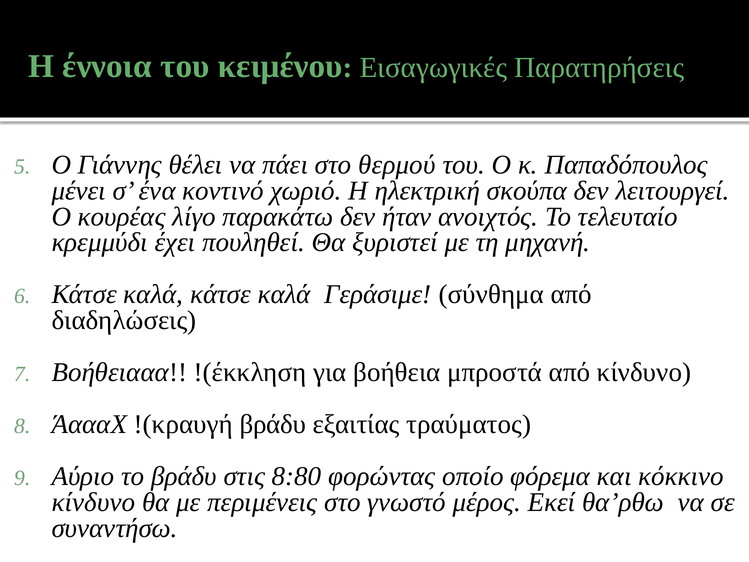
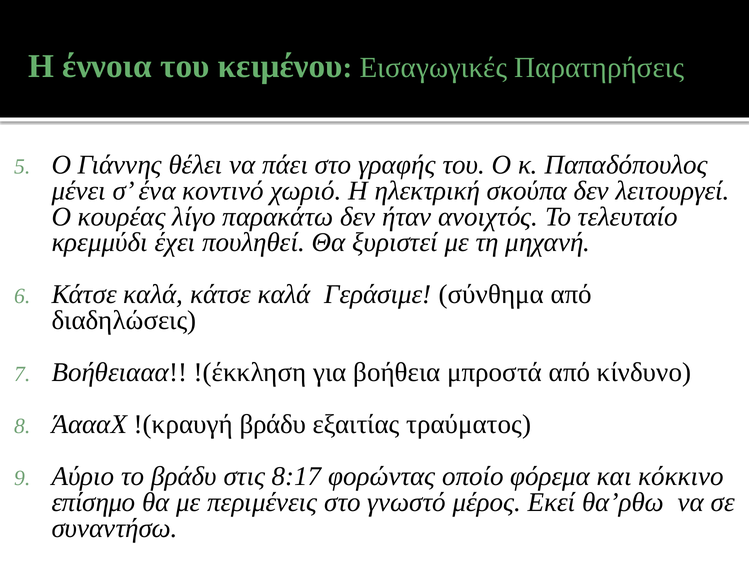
θερμού: θερμού -> γραφής (397, 165)
8:80: 8:80 -> 8:17 (297, 476)
κίνδυνο: κίνδυνο -> επίσημο (94, 502)
